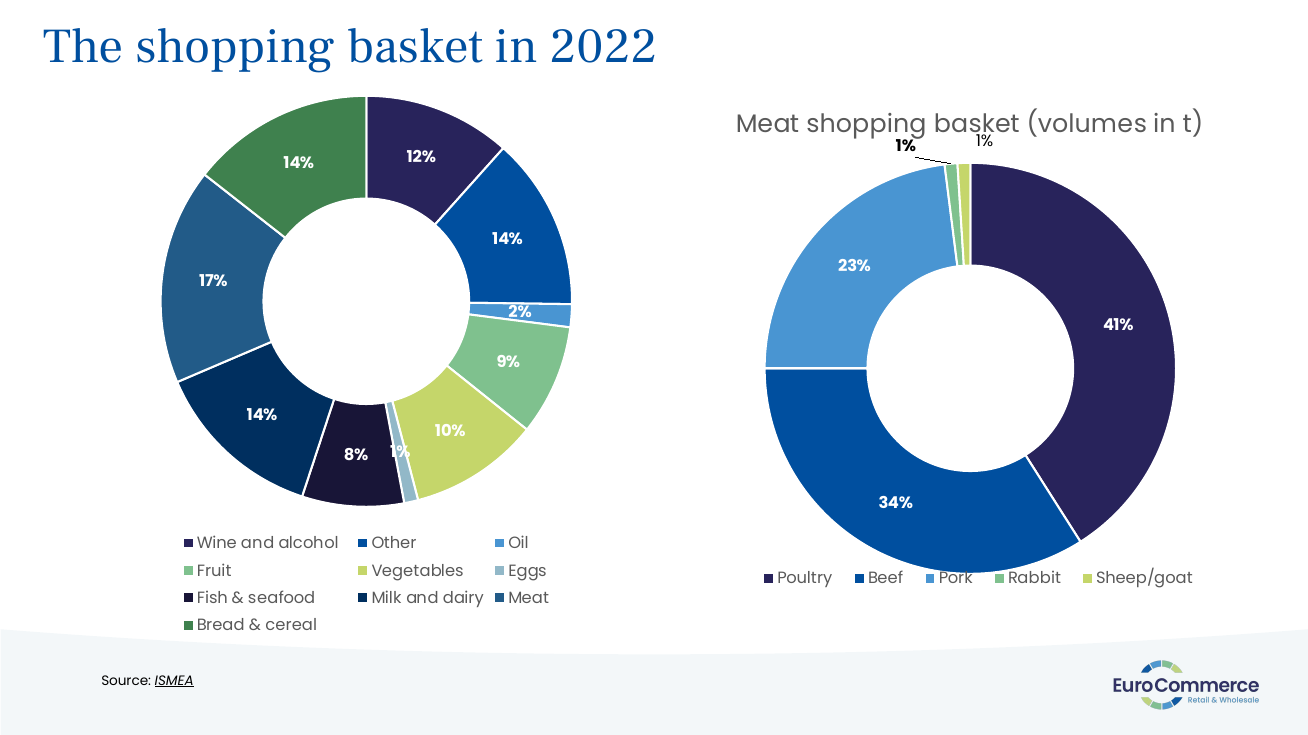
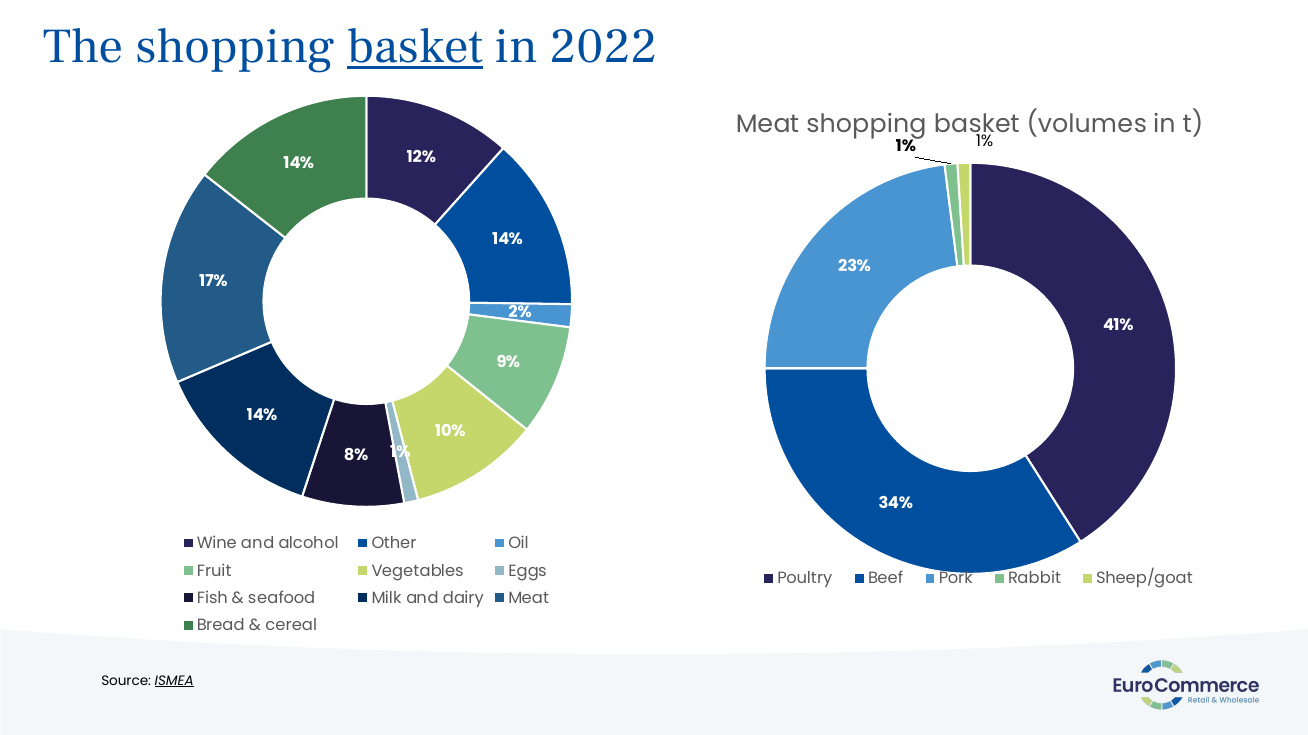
basket underline: none -> present (415, 46)
